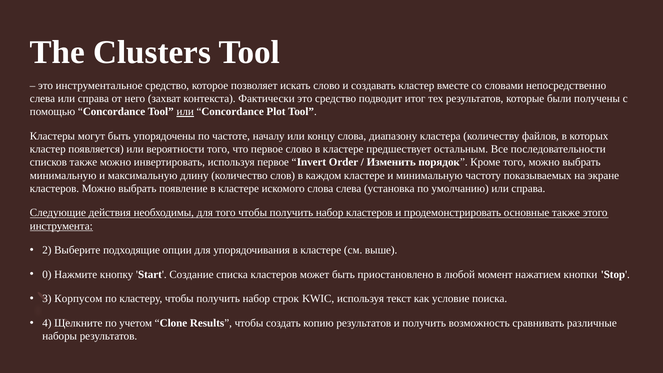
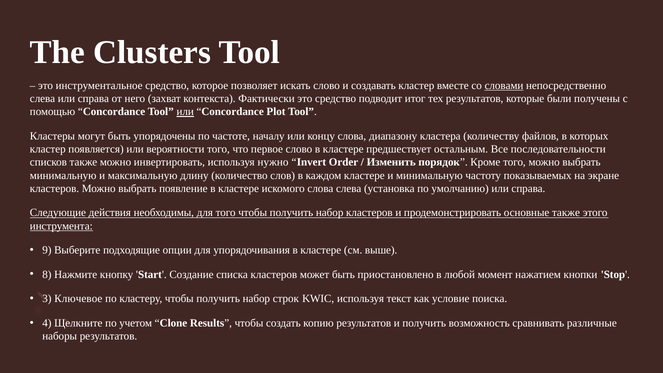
словами underline: none -> present (504, 86)
используя первое: первое -> нужно (273, 162)
2: 2 -> 9 (47, 250)
0: 0 -> 8 (47, 274)
Корпусом: Корпусом -> Ключевое (78, 299)
